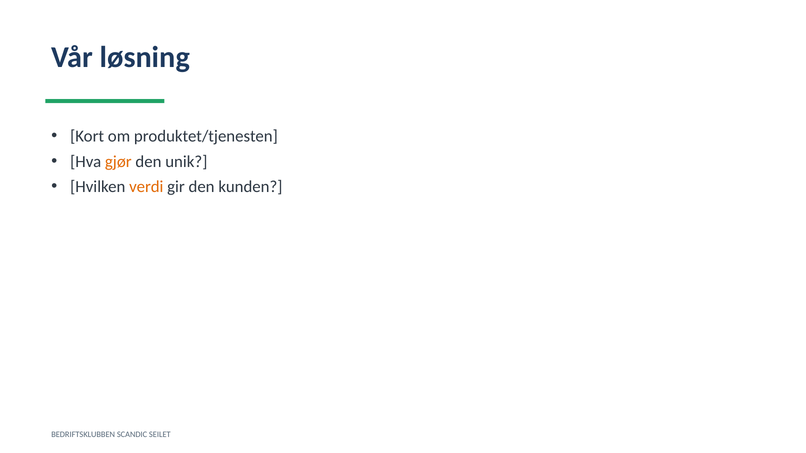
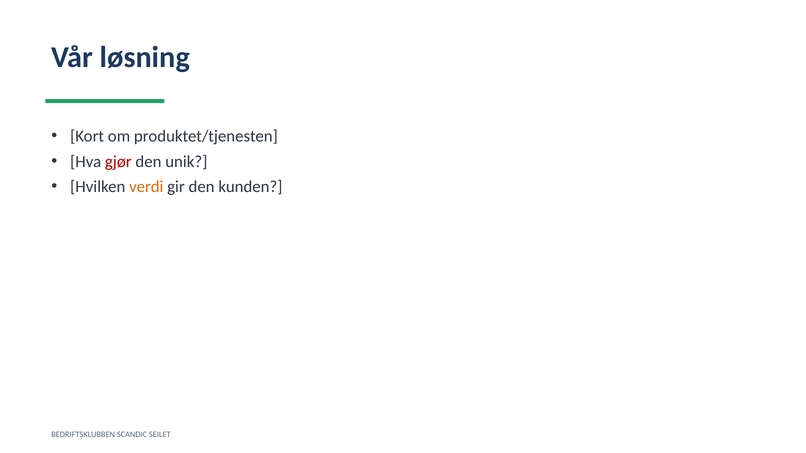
gjør colour: orange -> red (118, 162)
